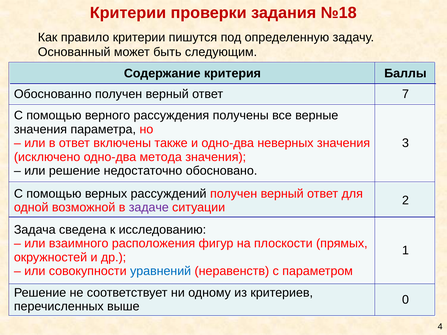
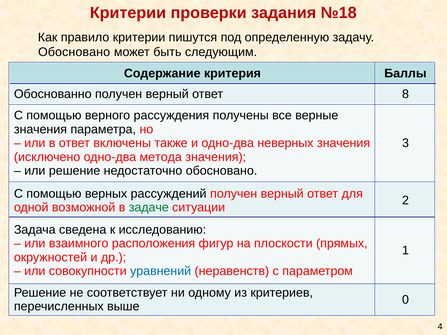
Основанный: Основанный -> Обосновано (74, 52)
7: 7 -> 8 (405, 94)
задаче colour: purple -> green (149, 208)
